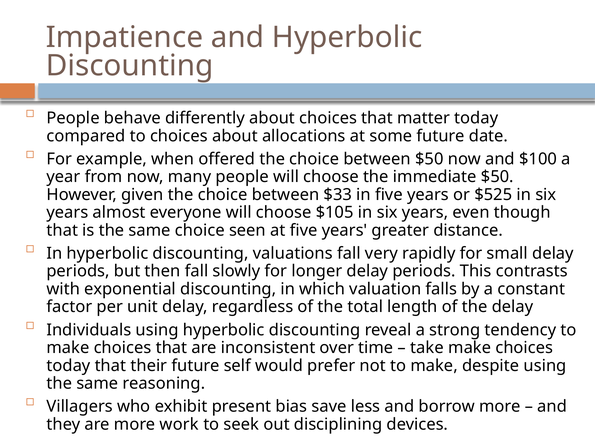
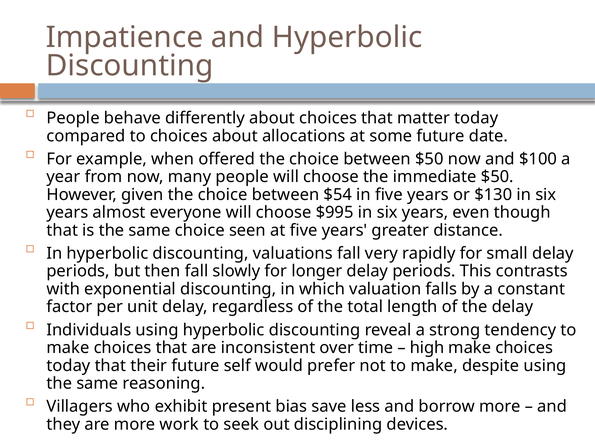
$33: $33 -> $54 (338, 195)
$525: $525 -> $130 (493, 195)
$105: $105 -> $995 (335, 213)
take: take -> high (427, 348)
